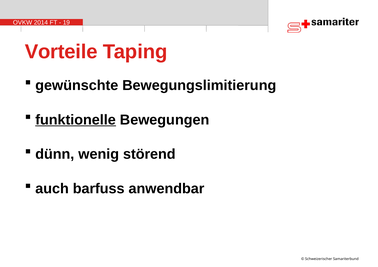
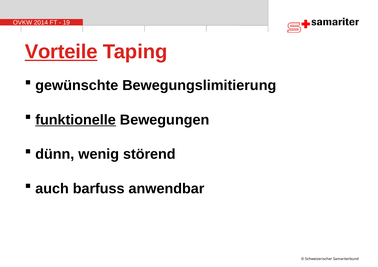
Vorteile underline: none -> present (61, 52)
